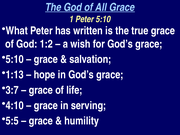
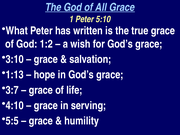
5:10: 5:10 -> 3:10 (15, 59)
